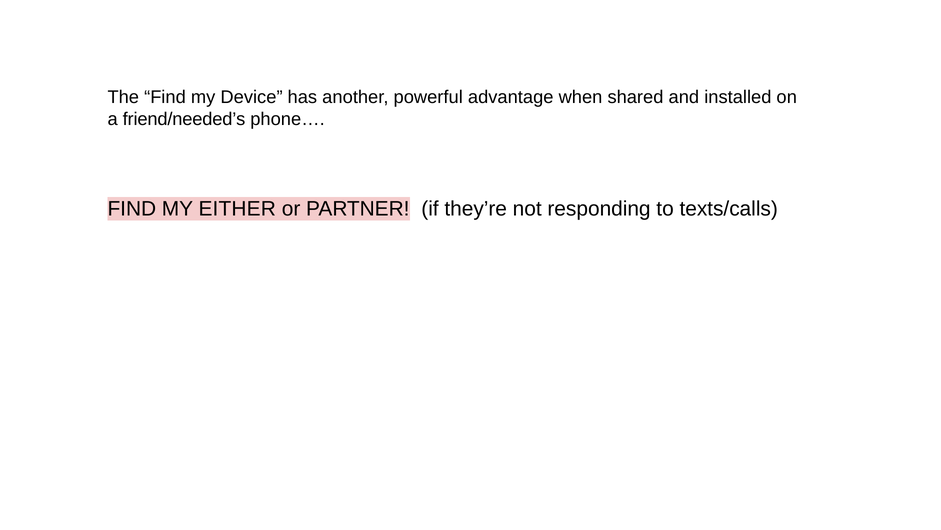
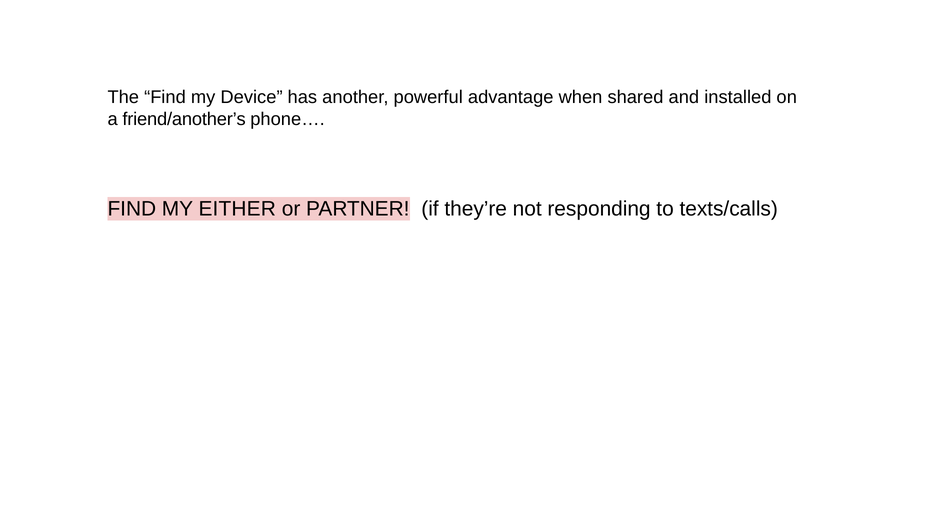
friend/needed’s: friend/needed’s -> friend/another’s (184, 119)
